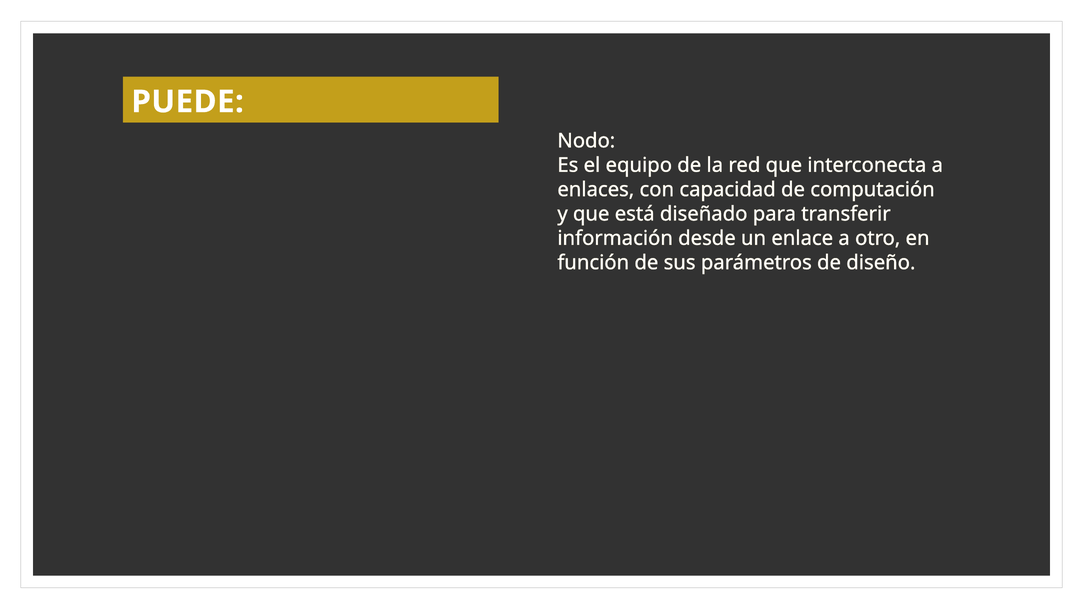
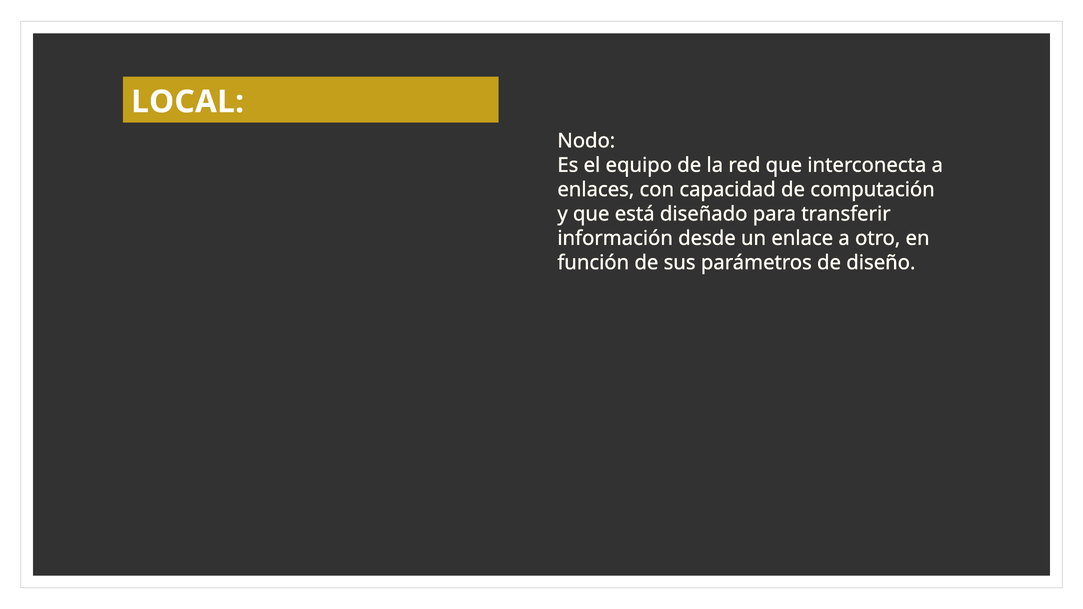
PUEDE: PUEDE -> LOCAL (188, 102)
